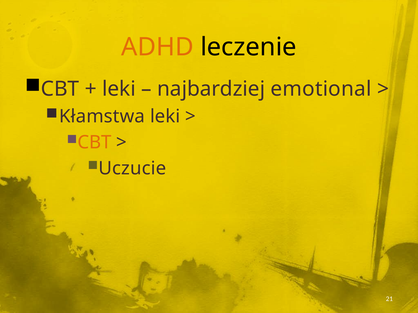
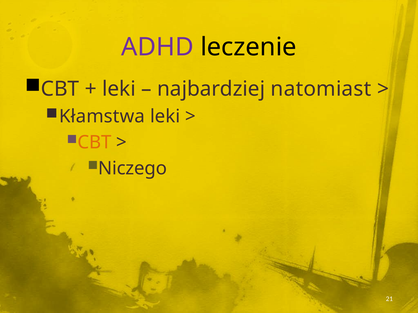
ADHD colour: orange -> purple (157, 47)
emotional: emotional -> natomiast (321, 89)
Uczucie: Uczucie -> Niczego (133, 168)
